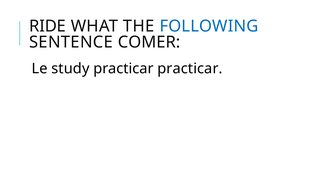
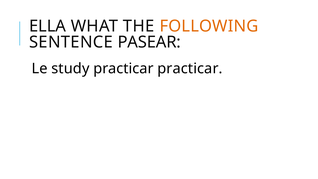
RIDE: RIDE -> ELLA (48, 26)
FOLLOWING colour: blue -> orange (209, 26)
COMER: COMER -> PASEAR (149, 42)
